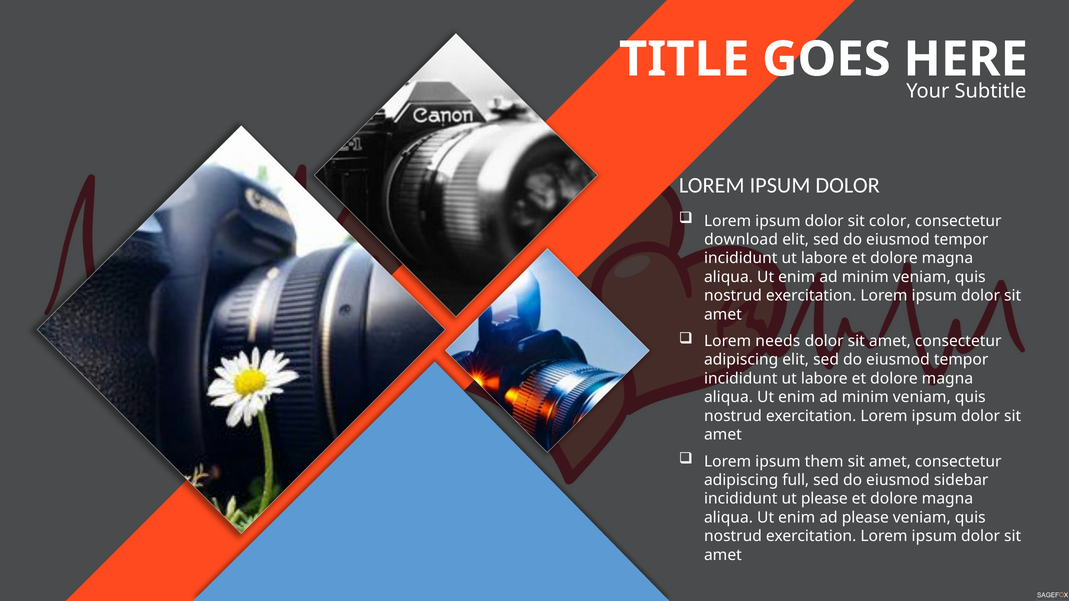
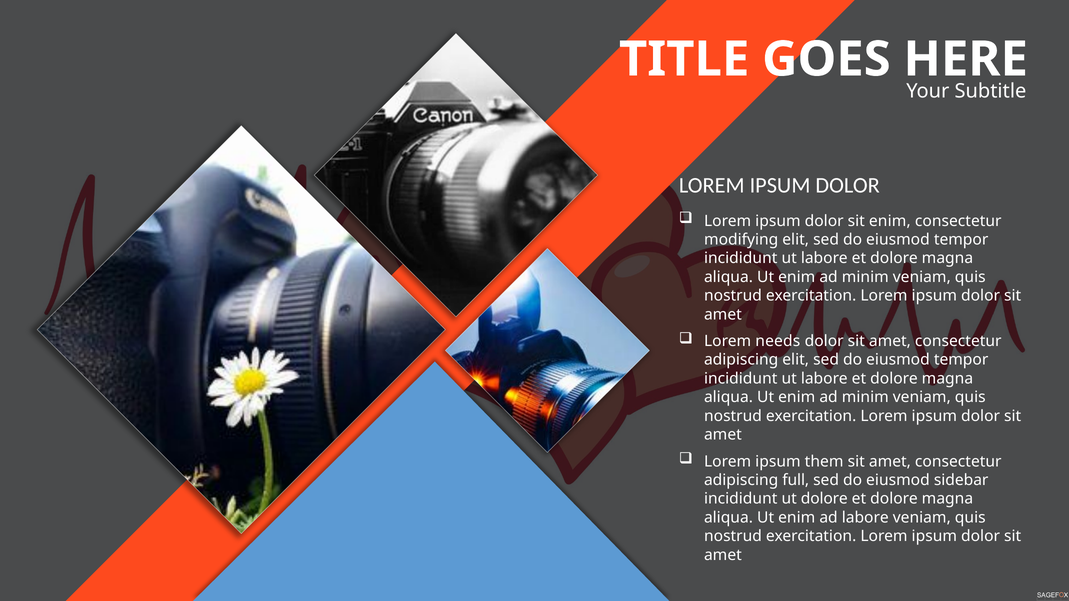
sit color: color -> enim (890, 221)
download: download -> modifying (741, 240)
ut please: please -> dolore (824, 499)
ad please: please -> labore (865, 518)
